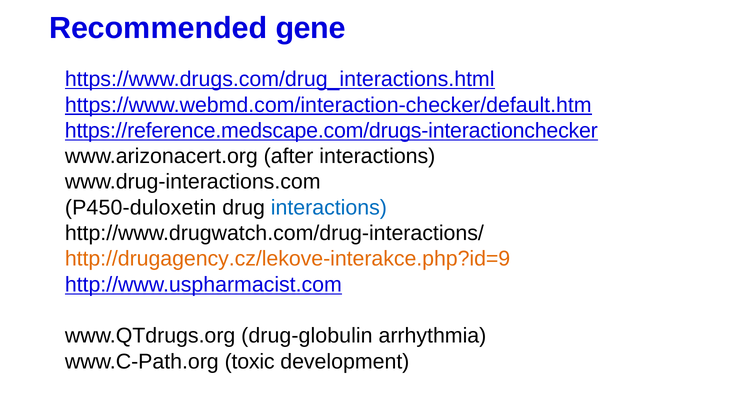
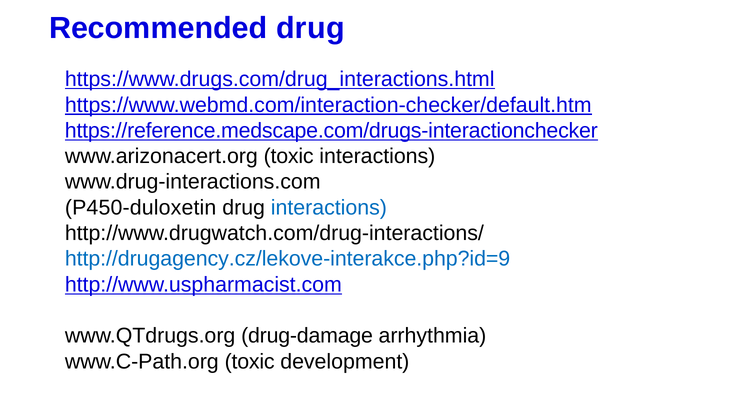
Recommended gene: gene -> drug (310, 28)
www.arizonacert.org after: after -> toxic (289, 156)
http://drugagency.cz/lekove-interakce.php?id=9 colour: orange -> blue (288, 259)
drug-globulin: drug-globulin -> drug-damage (307, 336)
